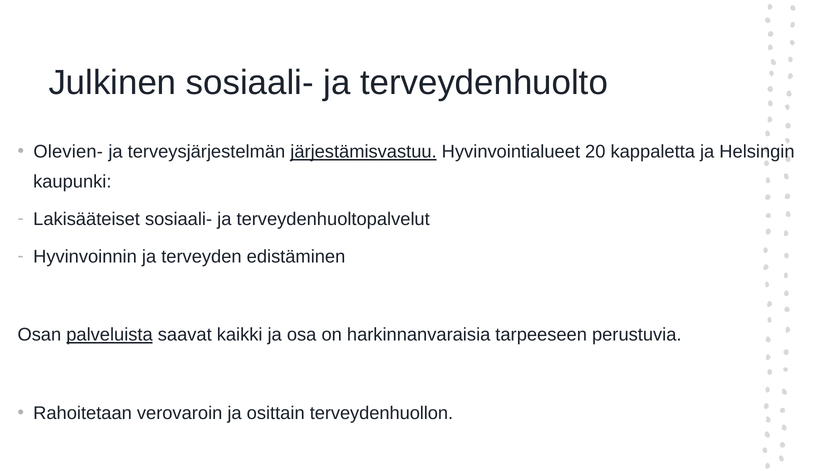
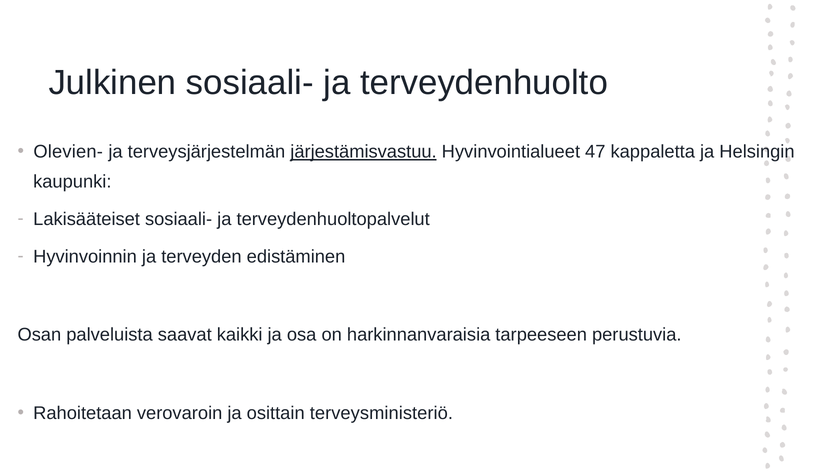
20: 20 -> 47 (595, 152)
palveluista underline: present -> none (109, 335)
terveydenhuollon: terveydenhuollon -> terveysministeriö (381, 413)
